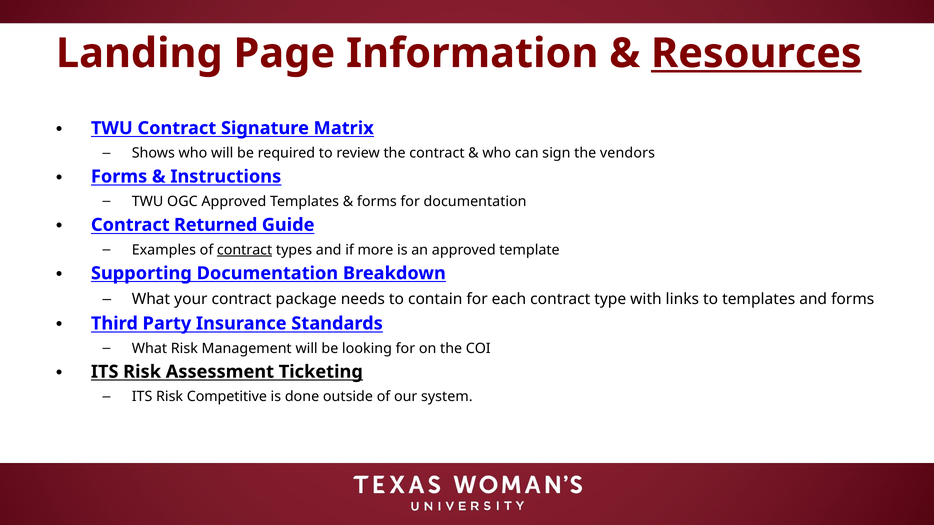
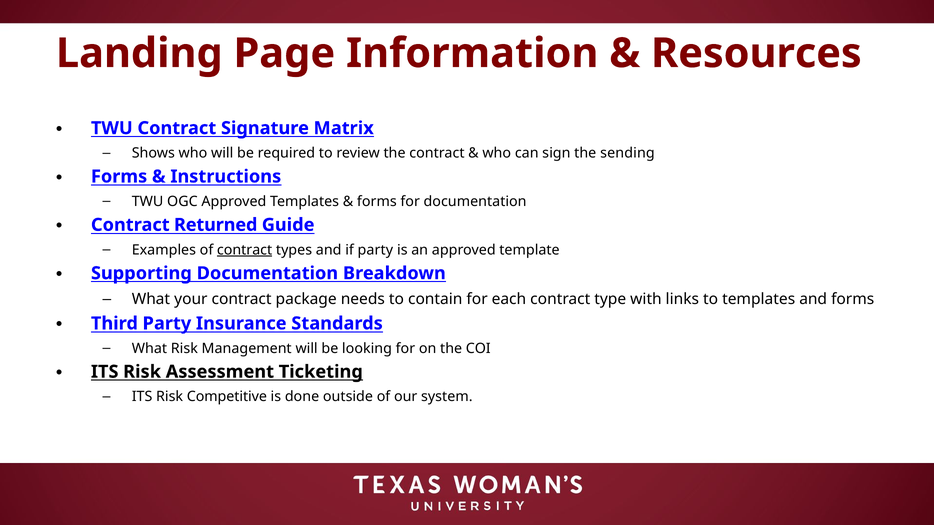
Resources underline: present -> none (756, 53)
vendors: vendors -> sending (627, 153)
if more: more -> party (375, 250)
